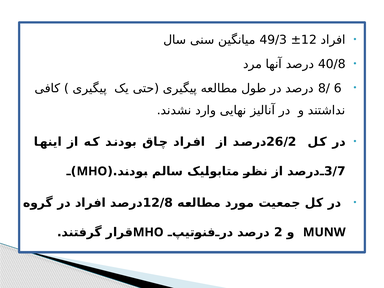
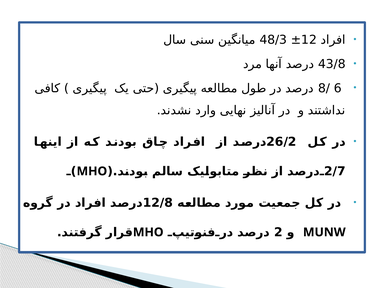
49/3: 49/3 -> 48/3 (273, 40)
40/8: 40/8 -> 43/8 (332, 64)
3/7: 3/7 -> 2/7 (335, 171)
